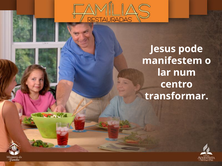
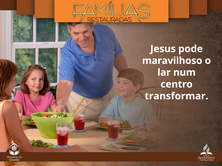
manifestem: manifestem -> maravilhoso (172, 61)
